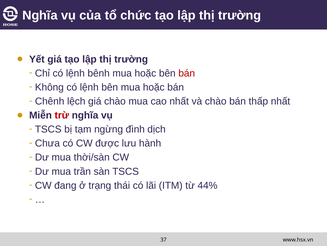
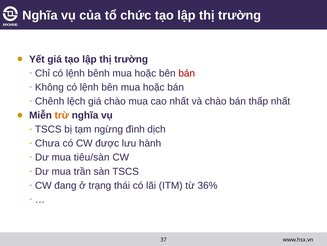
trừ colour: red -> orange (62, 115)
thời/sàn: thời/sàn -> tiêu/sàn (92, 157)
44%: 44% -> 36% (208, 185)
